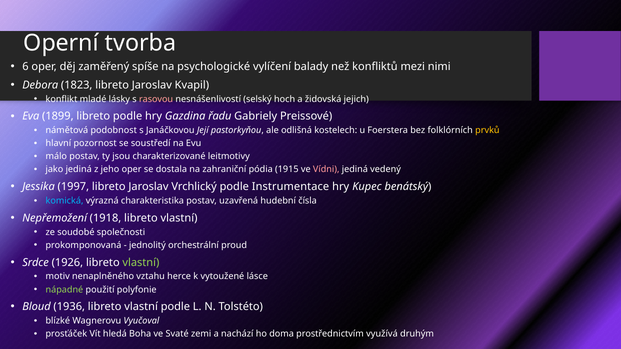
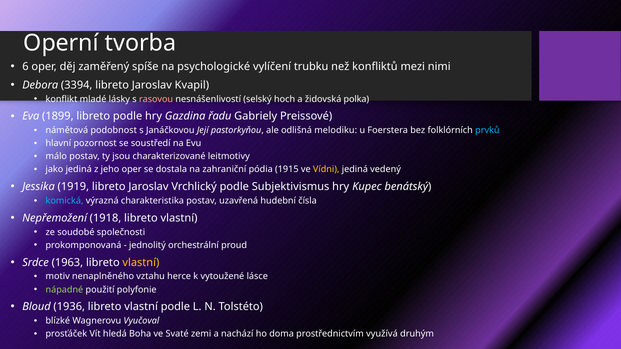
balady: balady -> trubku (311, 67)
1823: 1823 -> 3394 (77, 85)
jejich: jejich -> polka (356, 99)
kostelech: kostelech -> melodiku (336, 131)
prvků colour: yellow -> light blue (487, 131)
Vídni colour: pink -> yellow (326, 170)
1997: 1997 -> 1919 (73, 187)
Instrumentace: Instrumentace -> Subjektivismus (291, 187)
1926: 1926 -> 1963 (67, 263)
vlastní colour: light green -> yellow (141, 263)
